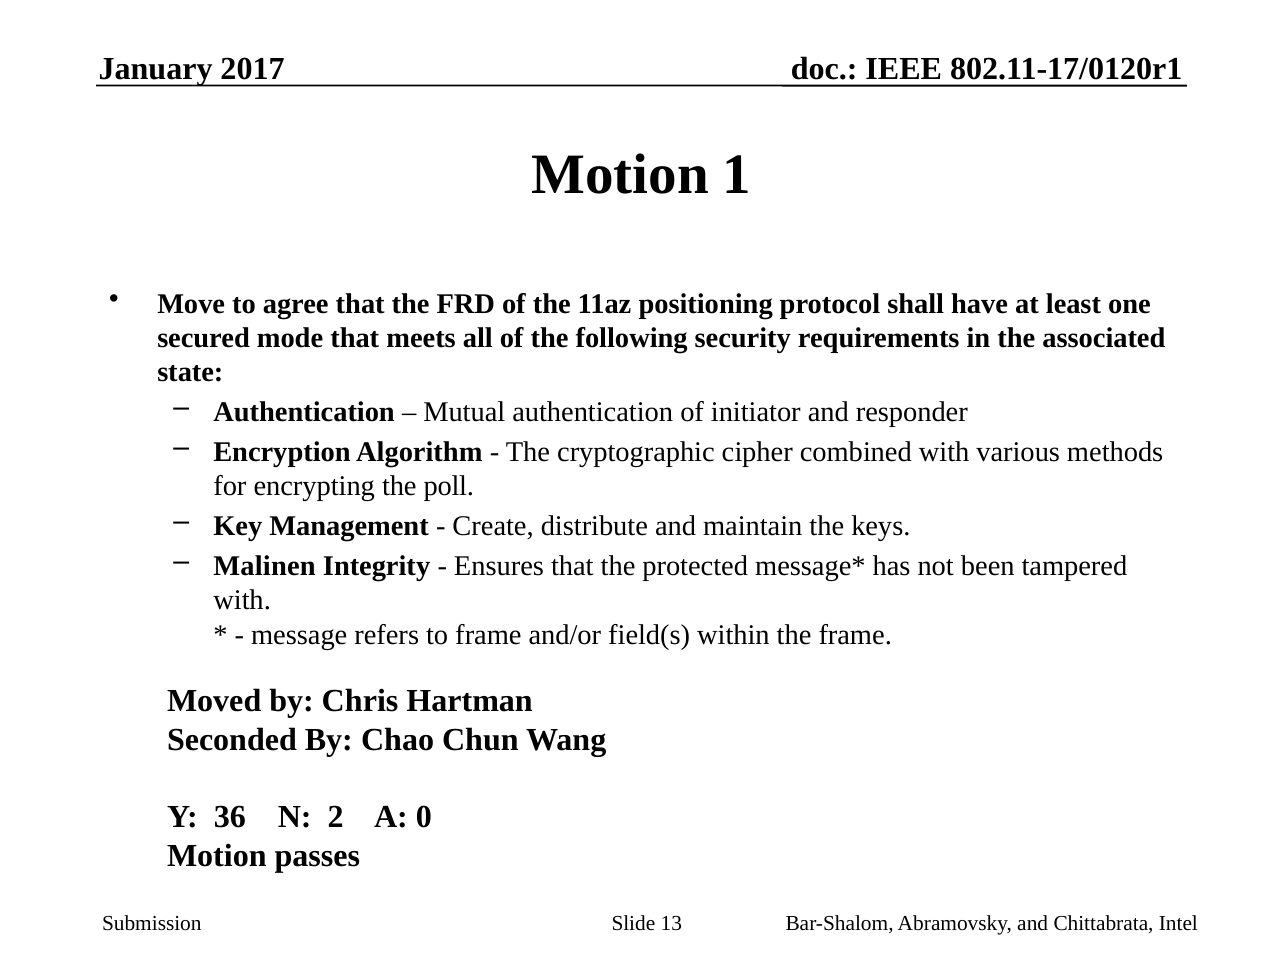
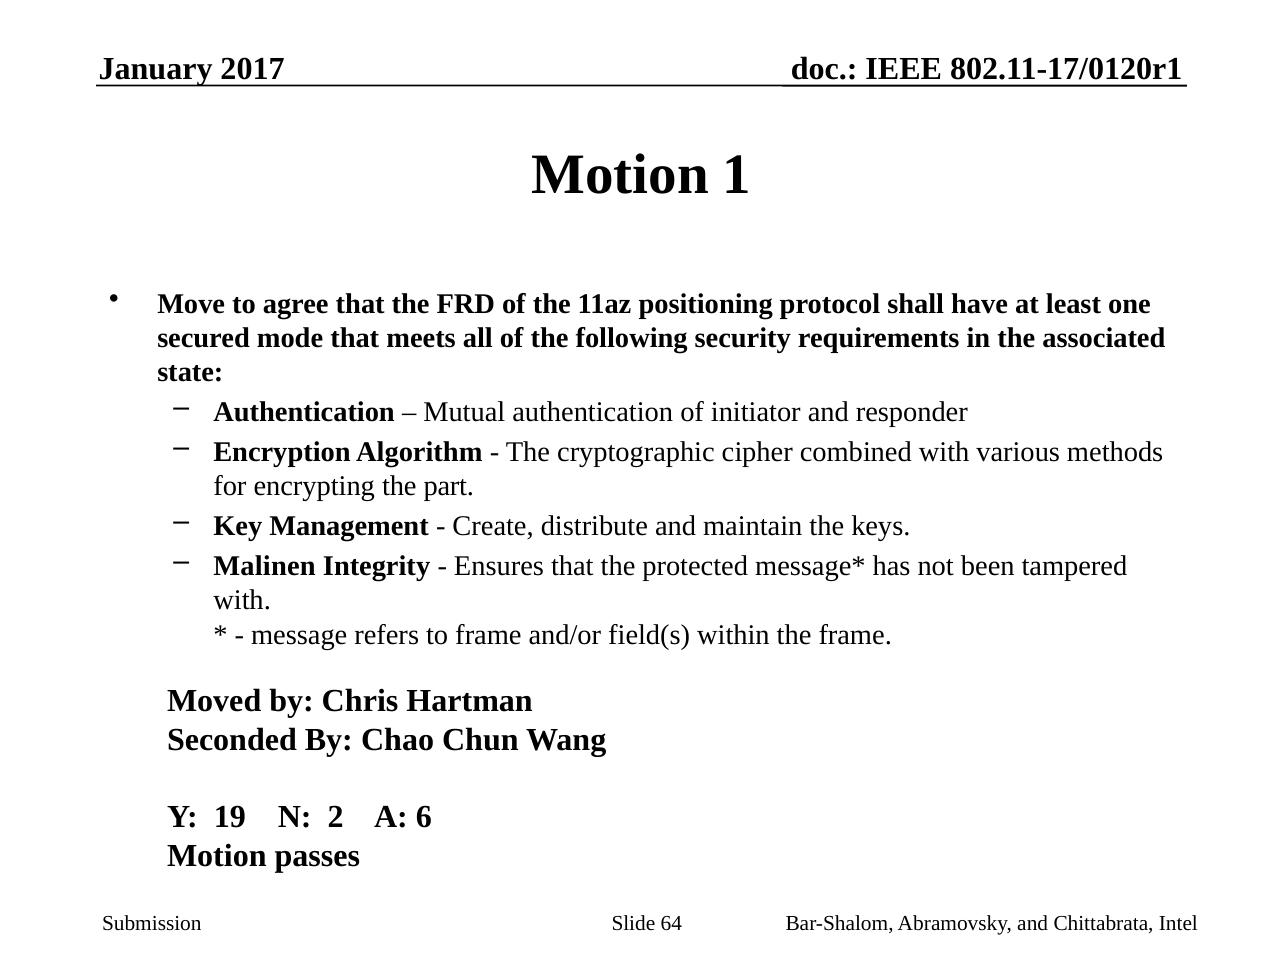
poll: poll -> part (449, 486)
36: 36 -> 19 (230, 816)
0: 0 -> 6 (424, 816)
13: 13 -> 64 (671, 923)
